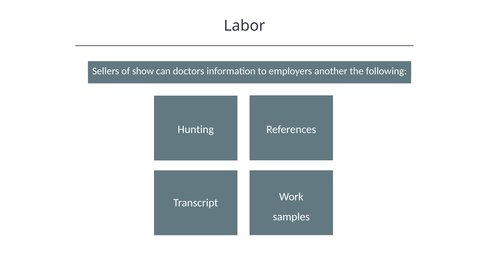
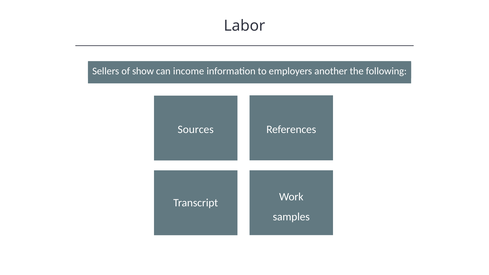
doctors: doctors -> income (189, 71)
Hunting: Hunting -> Sources (196, 129)
